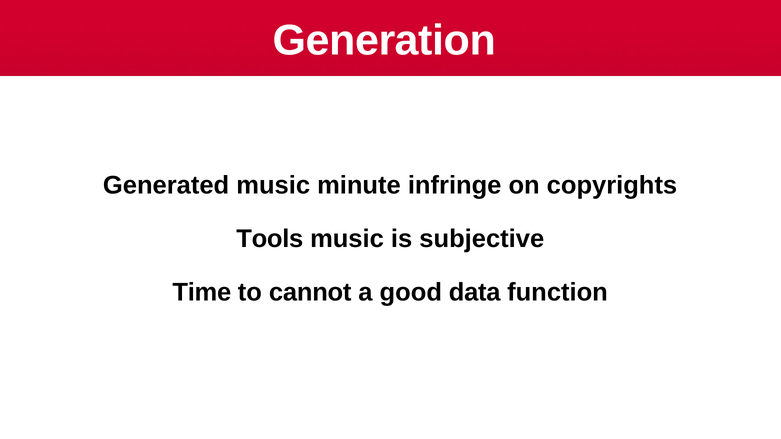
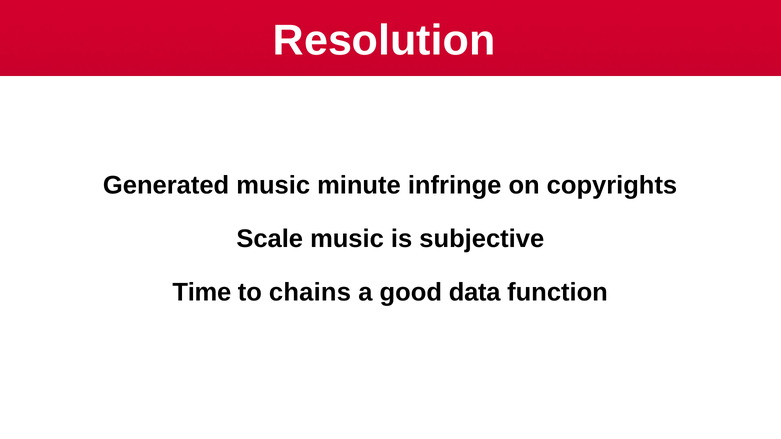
Generation: Generation -> Resolution (384, 41)
Tools: Tools -> Scale (270, 239)
cannot: cannot -> chains (310, 293)
